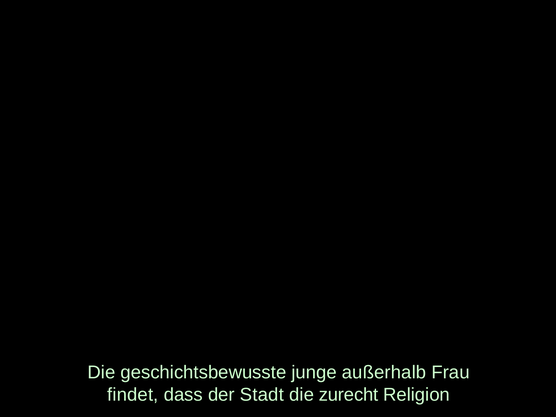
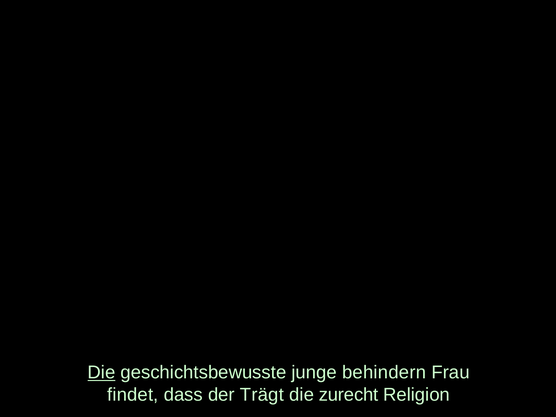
Die underline: none -> present (101, 372)
außerhalb: außerhalb -> behindern (384, 372)
Stadt: Stadt -> Trägt (262, 395)
